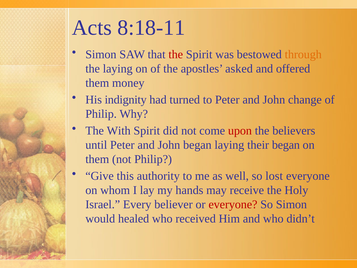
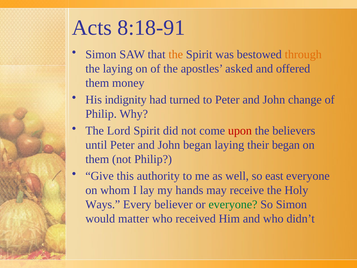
8:18-11: 8:18-11 -> 8:18-91 (151, 28)
the colour: red -> orange (176, 54)
With: With -> Lord (119, 131)
lost: lost -> east (274, 176)
Israel: Israel -> Ways (103, 204)
everyone colour: red -> green (233, 204)
healed: healed -> matter (134, 219)
